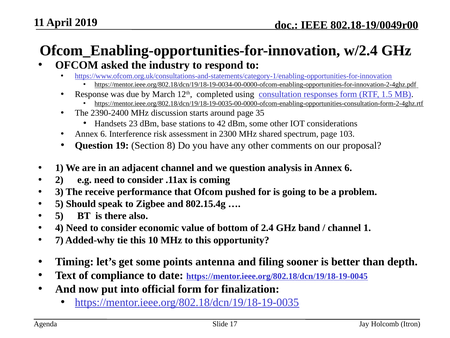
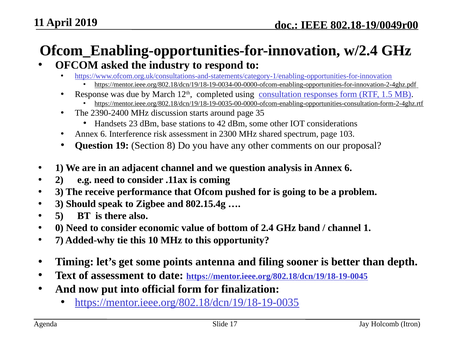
5: 5 -> 3 (59, 204)
4: 4 -> 0 (59, 228)
of compliance: compliance -> assessment (117, 275)
